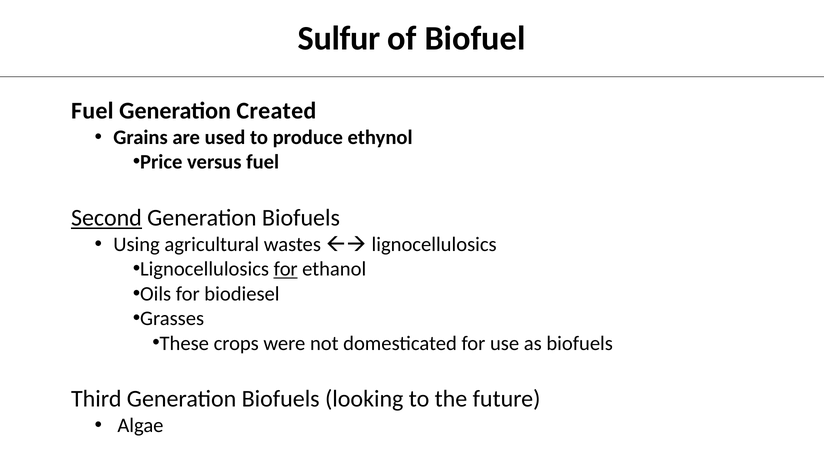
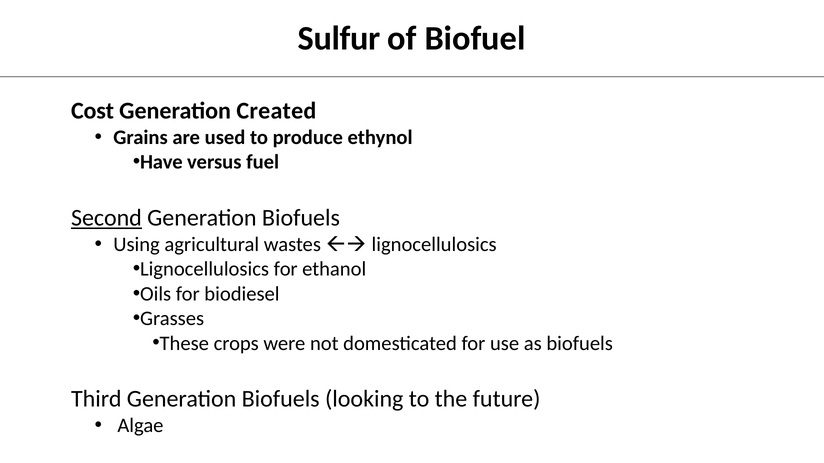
Fuel: Fuel -> Cost (93, 111)
Price: Price -> Have (161, 162)
for underline: present -> none (286, 269)
